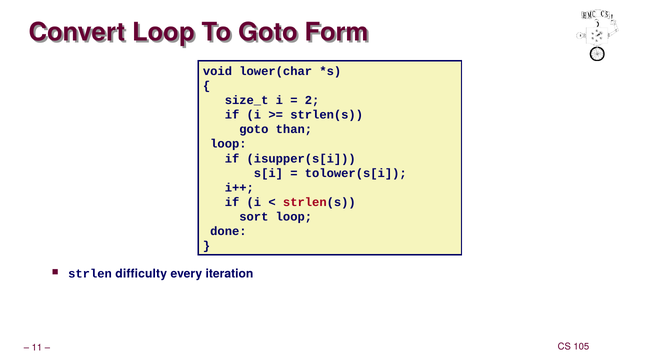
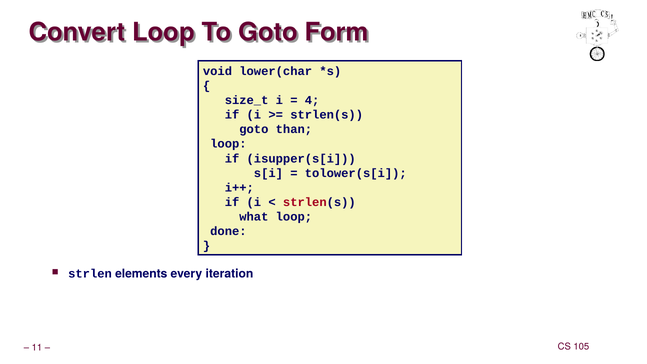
2: 2 -> 4 (312, 100)
sort: sort -> what (254, 217)
difficulty: difficulty -> elements (141, 274)
